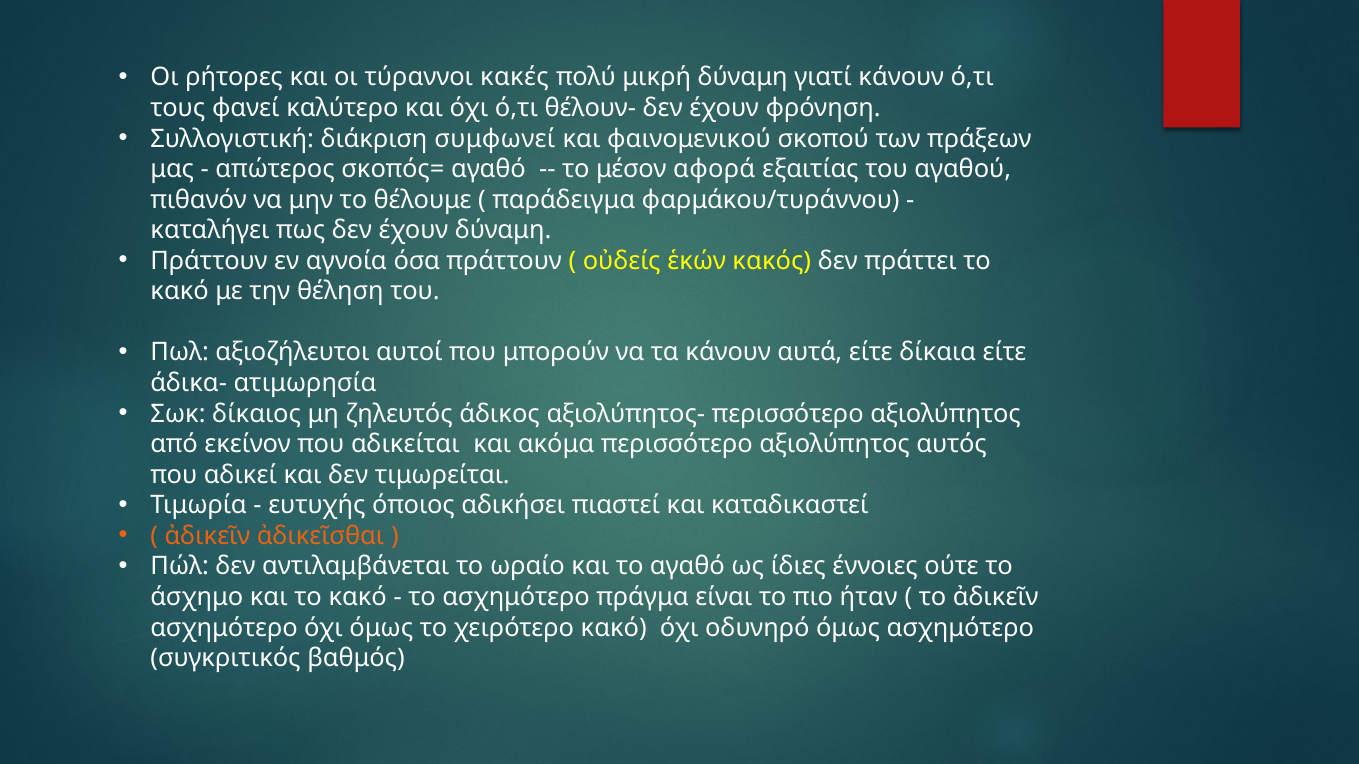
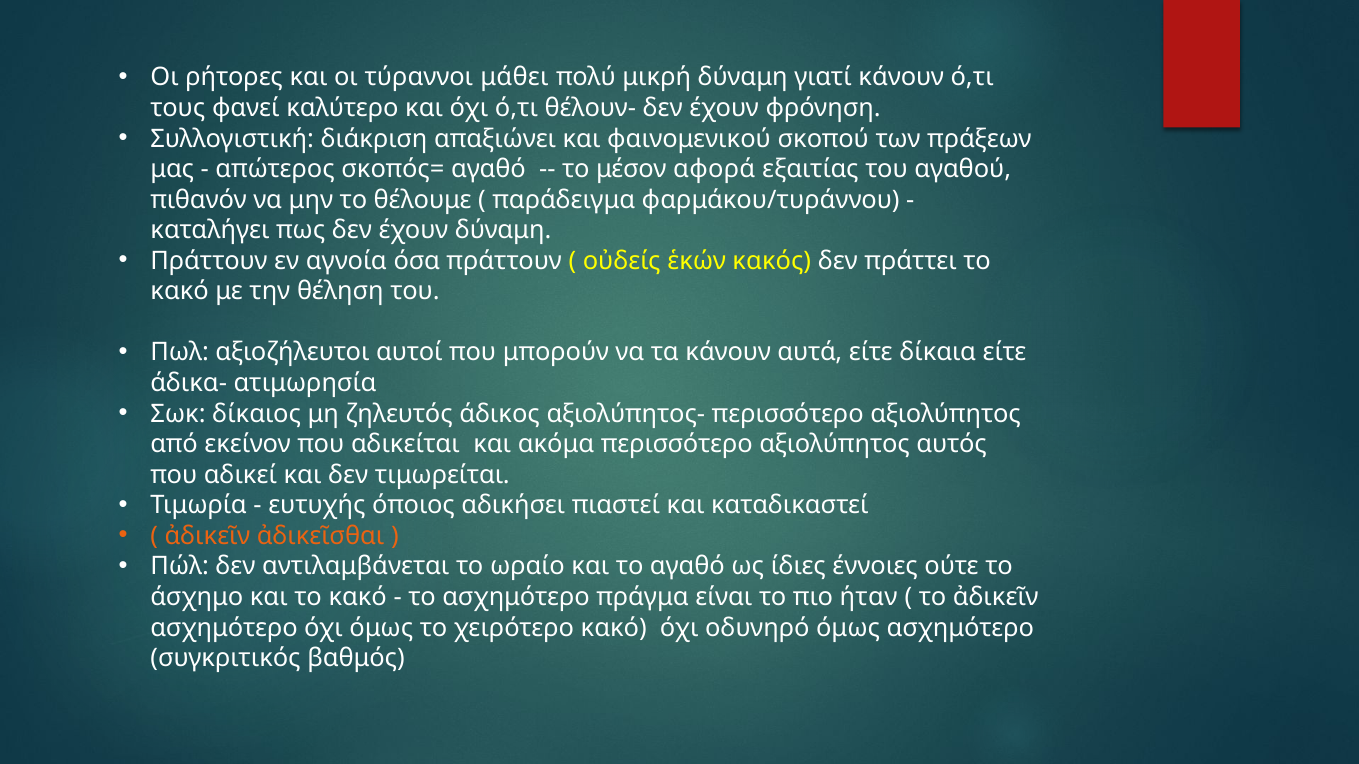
κακές: κακές -> μάθει (514, 78)
συμφωνεί: συμφωνεί -> απαξιώνει (495, 139)
